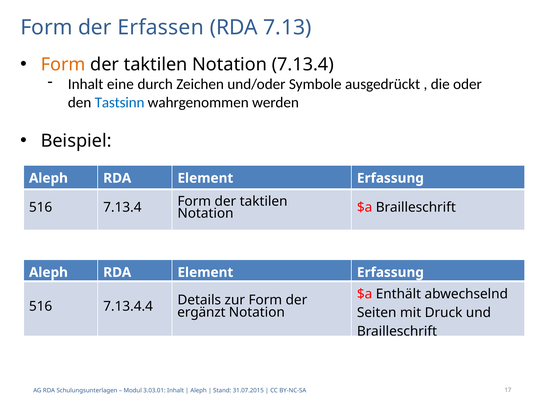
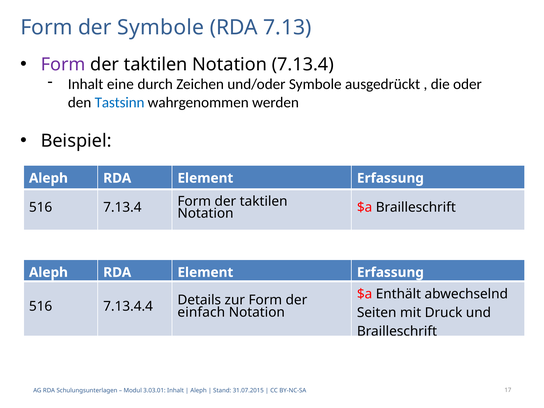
der Erfassen: Erfassen -> Symbole (161, 28)
Form colour: orange -> purple (63, 65)
ergänzt: ergänzt -> einfach (201, 312)
